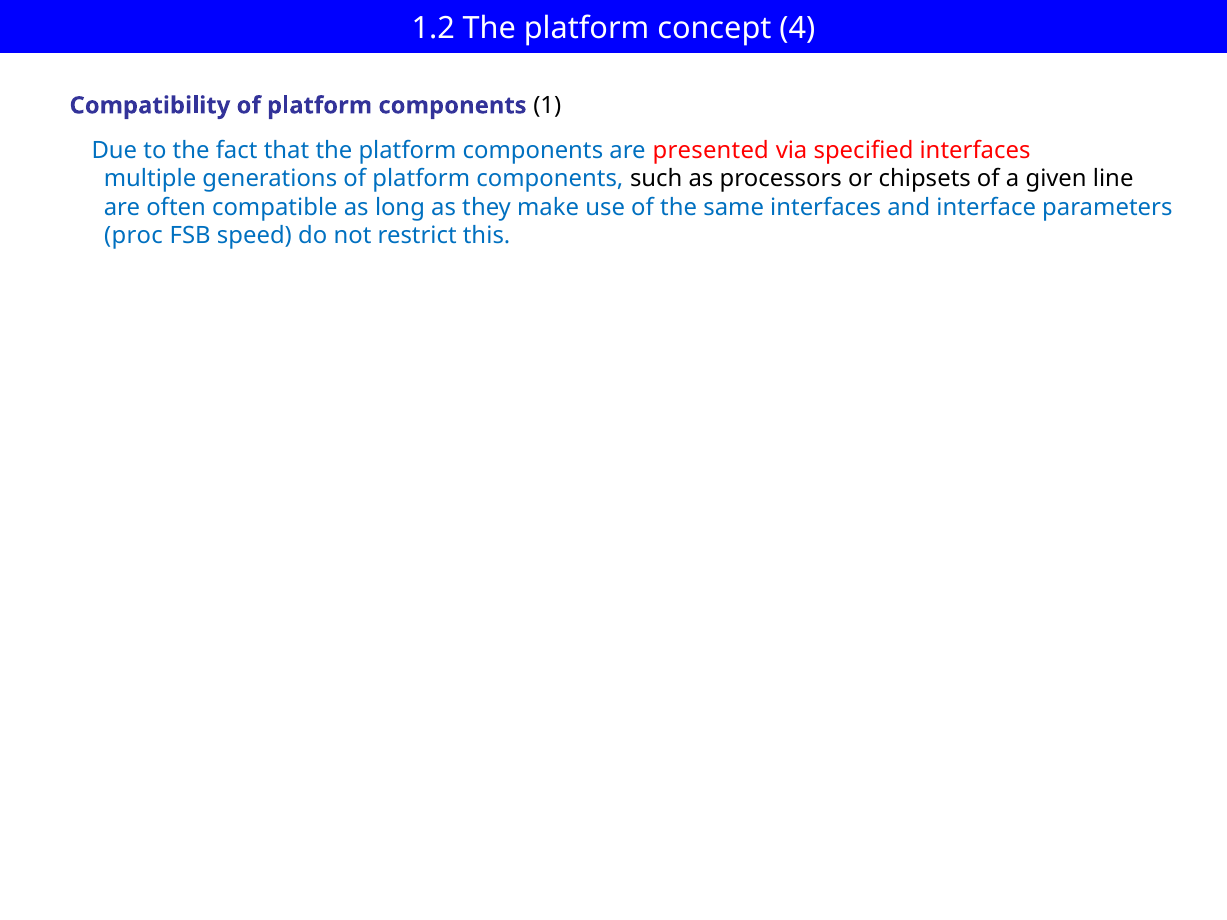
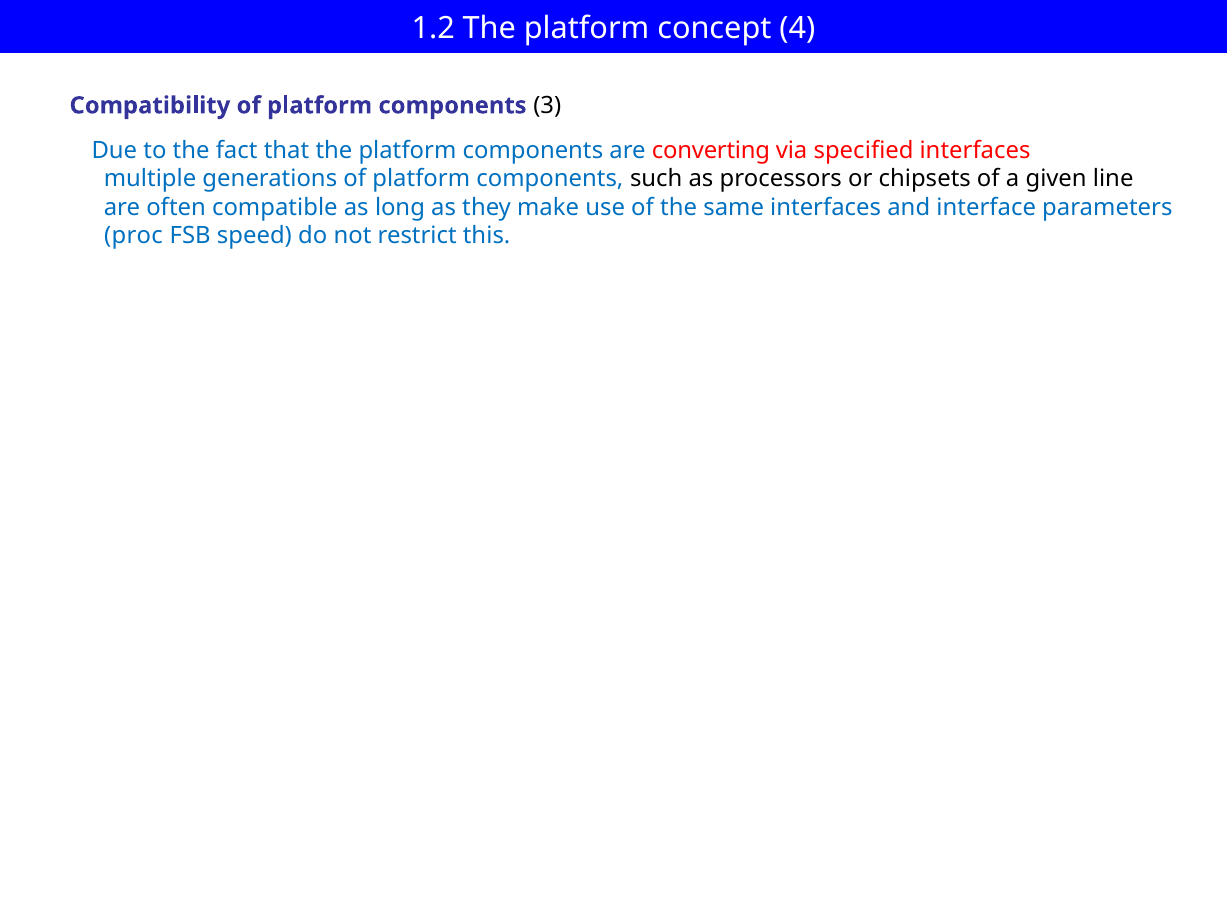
1: 1 -> 3 (547, 106)
presented: presented -> converting (711, 150)
